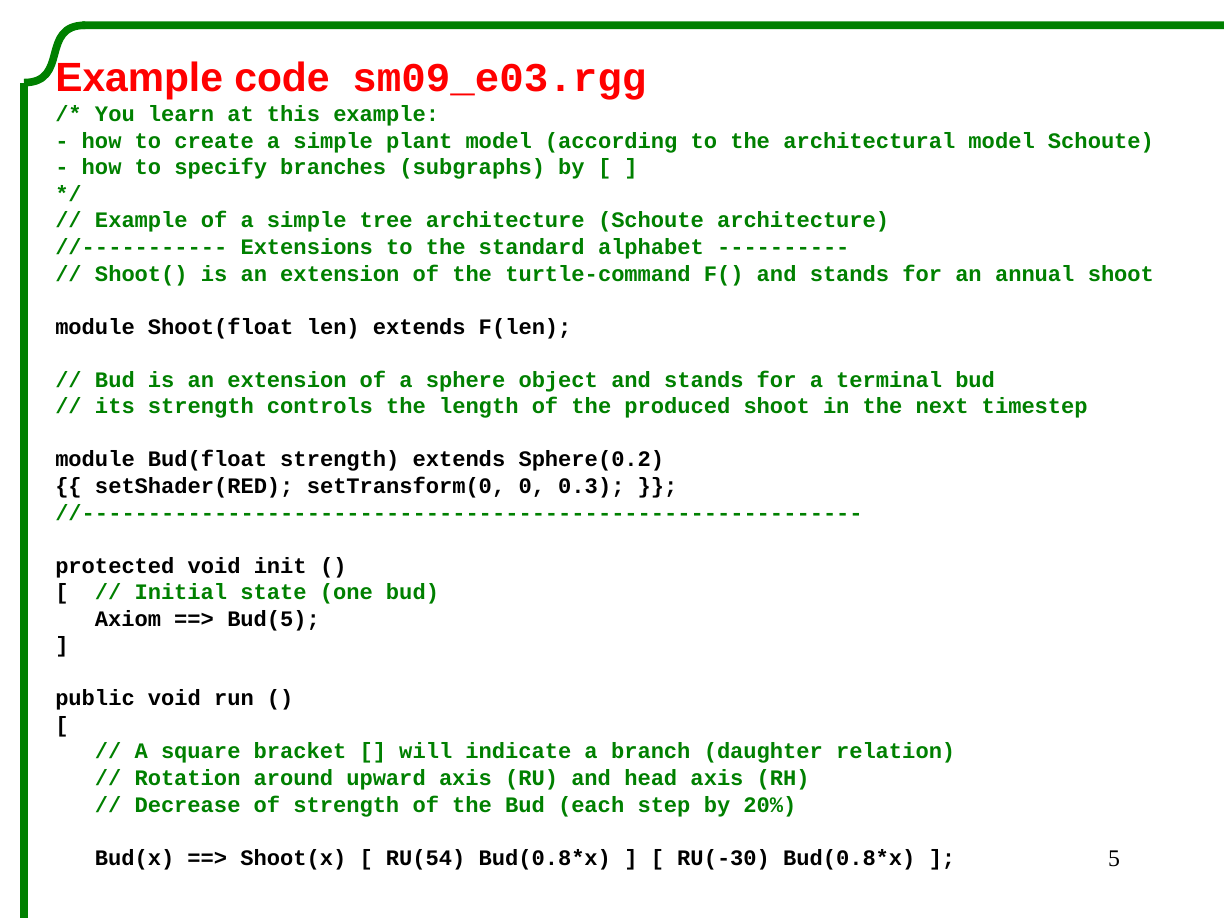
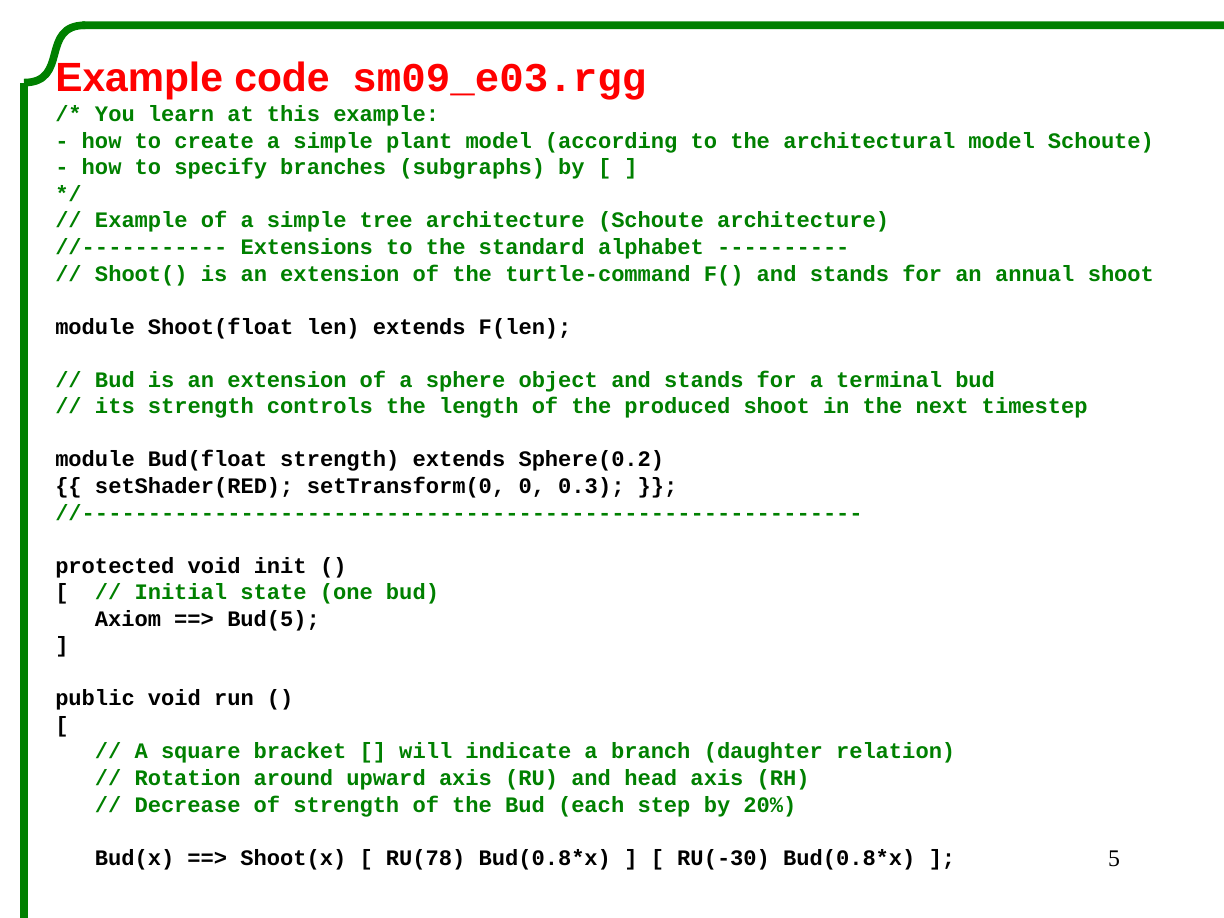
RU(54: RU(54 -> RU(78 (426, 858)
